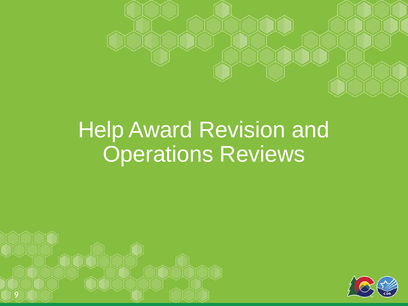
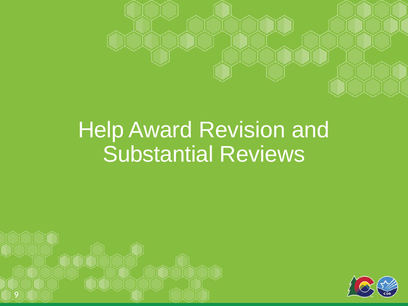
Operations: Operations -> Substantial (158, 154)
